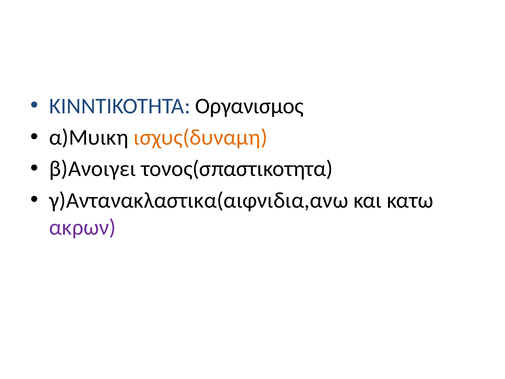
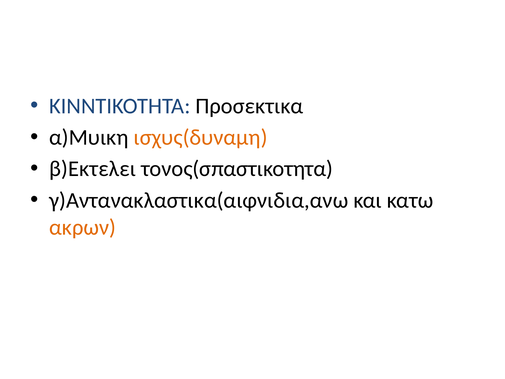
Οργανισμος: Οργανισμος -> Προσεκτικα (249, 106)
β)Ανοιγει: β)Ανοιγει -> β)Εκτελει (93, 169)
ακρων colour: purple -> orange (83, 227)
